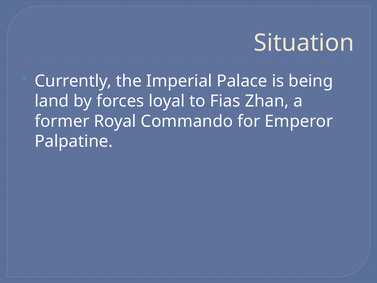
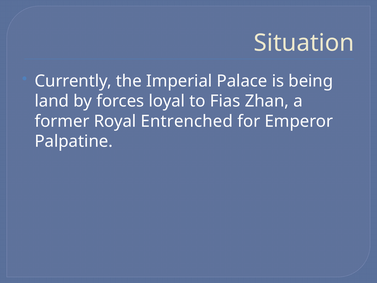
Commando: Commando -> Entrenched (187, 121)
